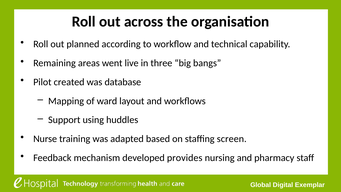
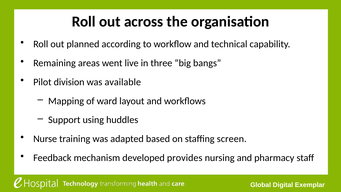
created: created -> division (69, 82)
database: database -> available (123, 82)
